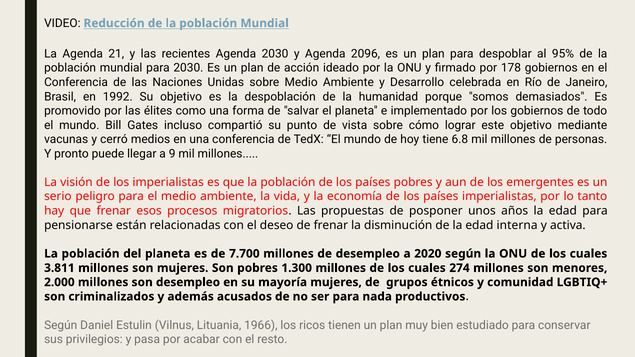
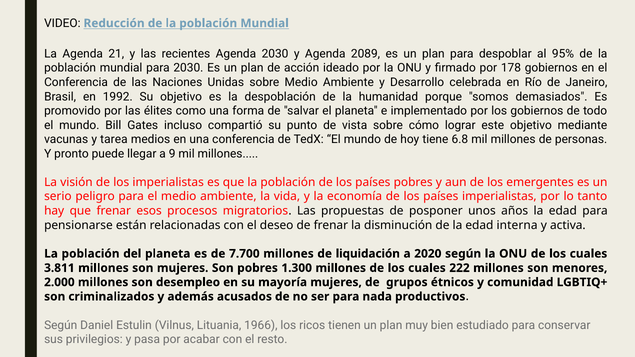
2096: 2096 -> 2089 (365, 54)
cerró: cerró -> tarea (114, 140)
de desempleo: desempleo -> liquidación (368, 254)
274: 274 -> 222 (459, 268)
